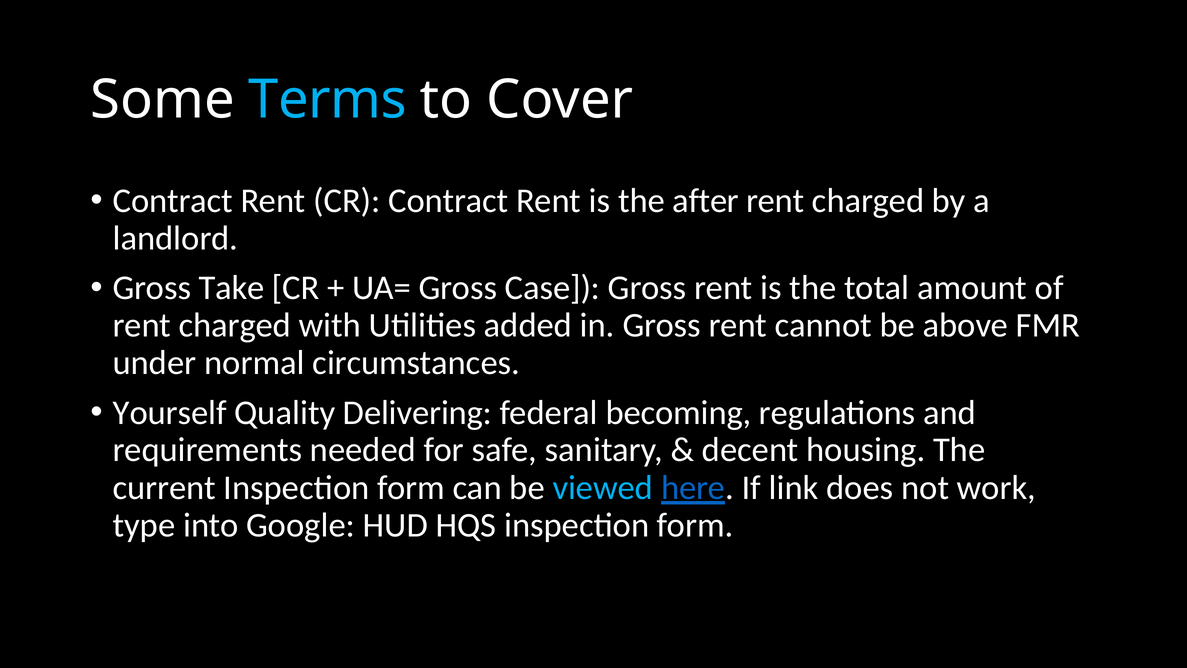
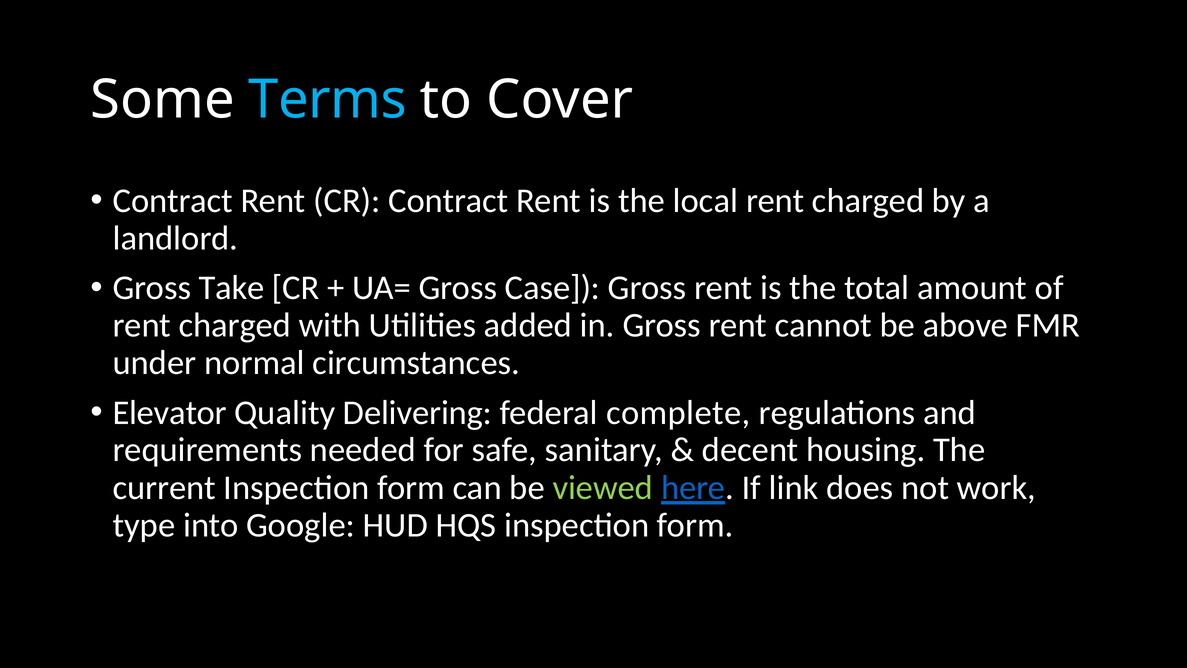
after: after -> local (705, 201)
Yourself: Yourself -> Elevator (170, 412)
becoming: becoming -> complete (678, 412)
viewed colour: light blue -> light green (603, 488)
